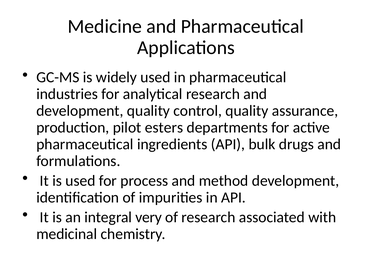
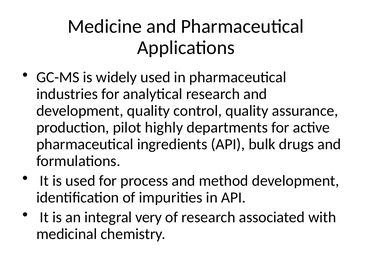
esters: esters -> highly (164, 128)
